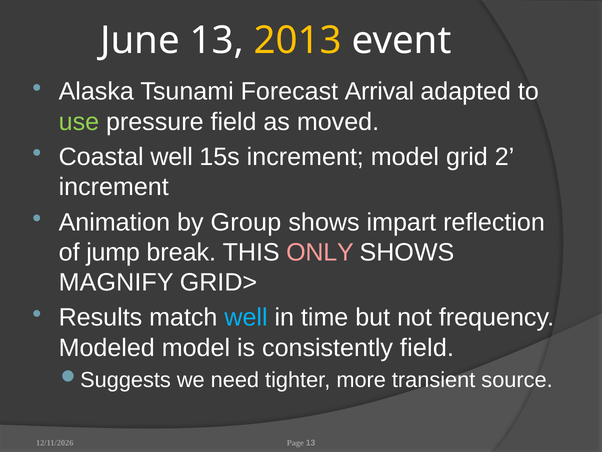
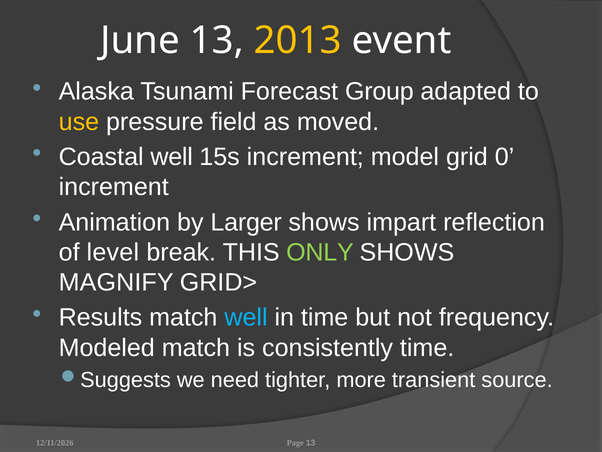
Arrival: Arrival -> Group (379, 92)
use colour: light green -> yellow (79, 122)
2: 2 -> 0 (505, 157)
Group: Group -> Larger (246, 222)
jump: jump -> level (113, 252)
ONLY colour: pink -> light green (320, 252)
Modeled model: model -> match (196, 347)
consistently field: field -> time (427, 347)
